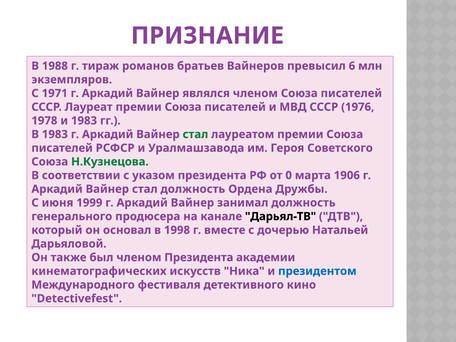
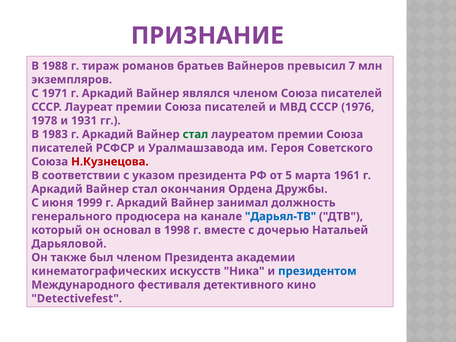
6: 6 -> 7 (352, 66)
и 1983: 1983 -> 1931 (84, 121)
Н.Кузнецова colour: green -> red (110, 162)
0: 0 -> 5 (289, 175)
1906: 1906 -> 1961 (347, 175)
стал должность: должность -> окончания (193, 189)
Дарьял-ТВ colour: black -> blue (281, 216)
